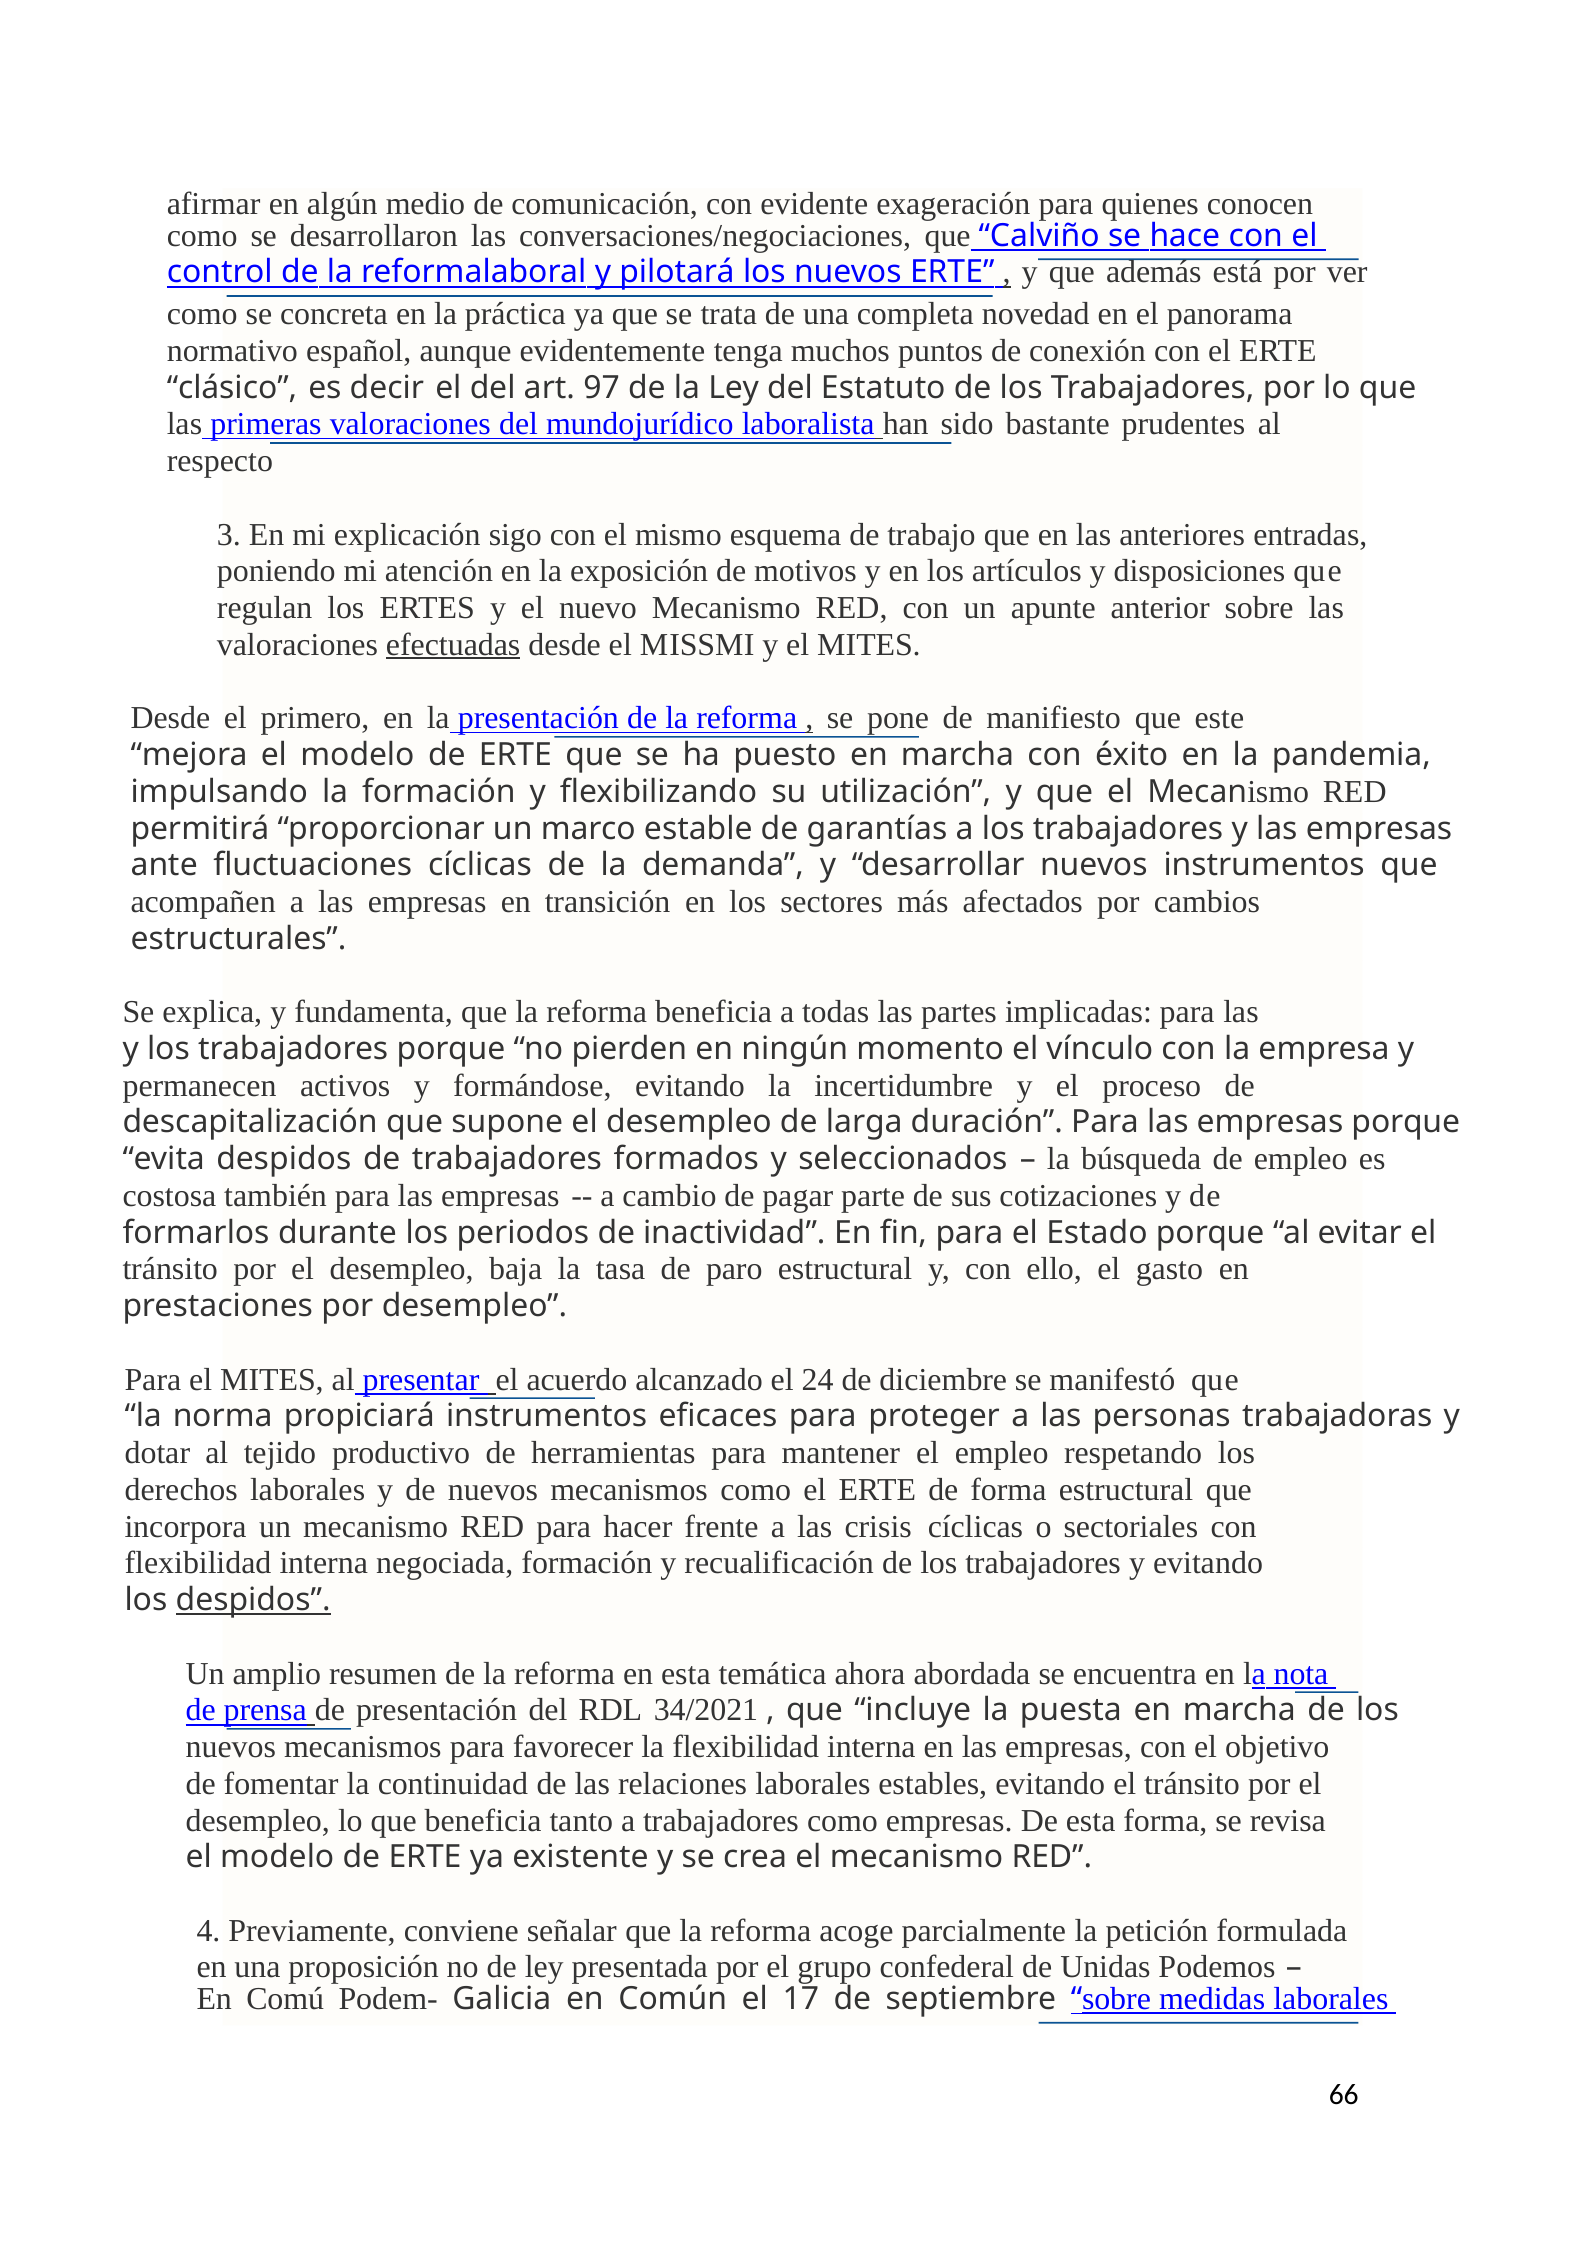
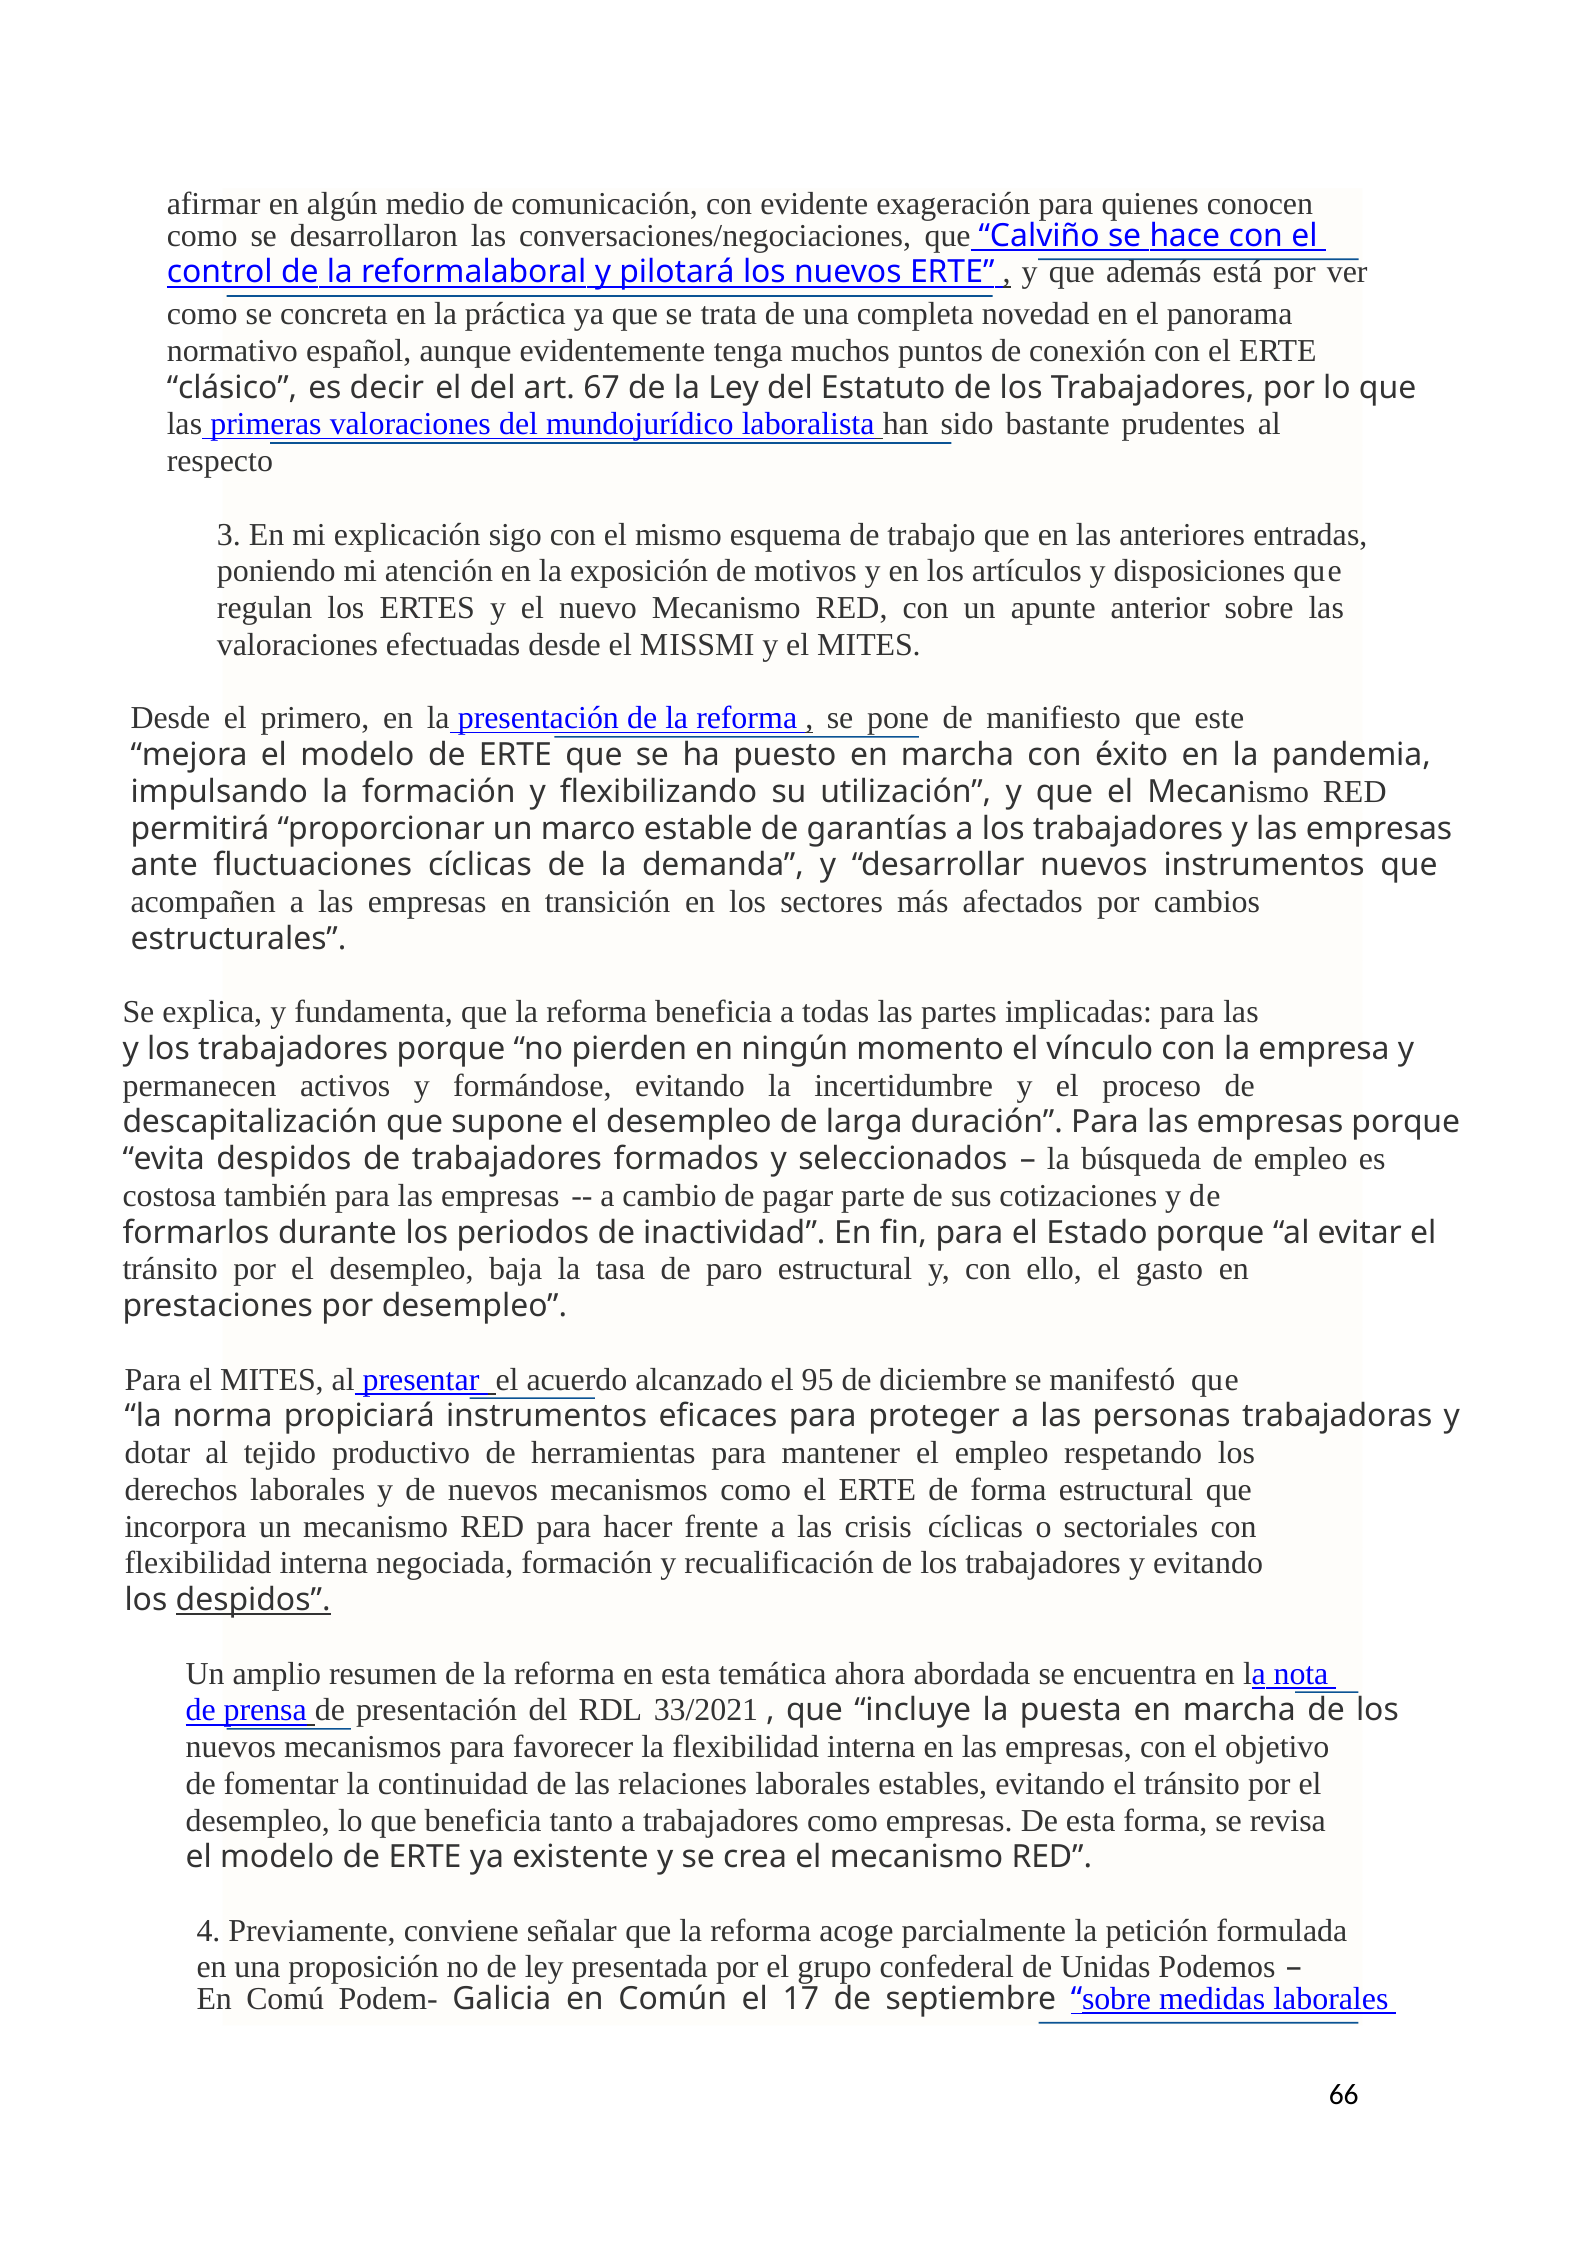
97: 97 -> 67 (602, 388)
efectuadas underline: present -> none (453, 645)
24: 24 -> 95 (818, 1380)
34/2021: 34/2021 -> 33/2021 (706, 1710)
